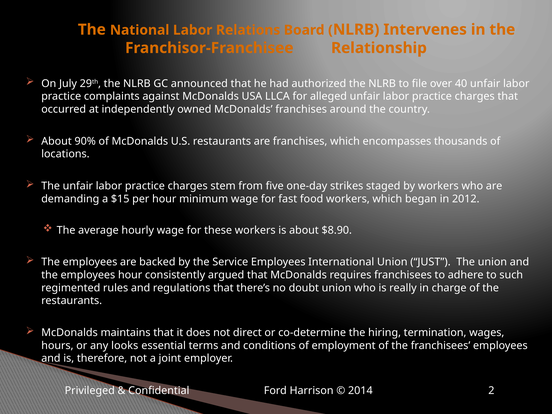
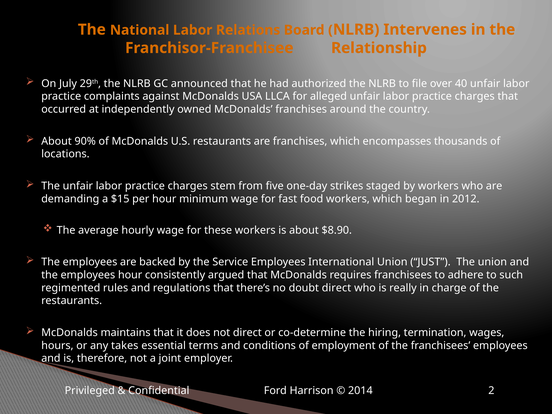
doubt union: union -> direct (336, 288)
looks: looks -> takes (125, 346)
